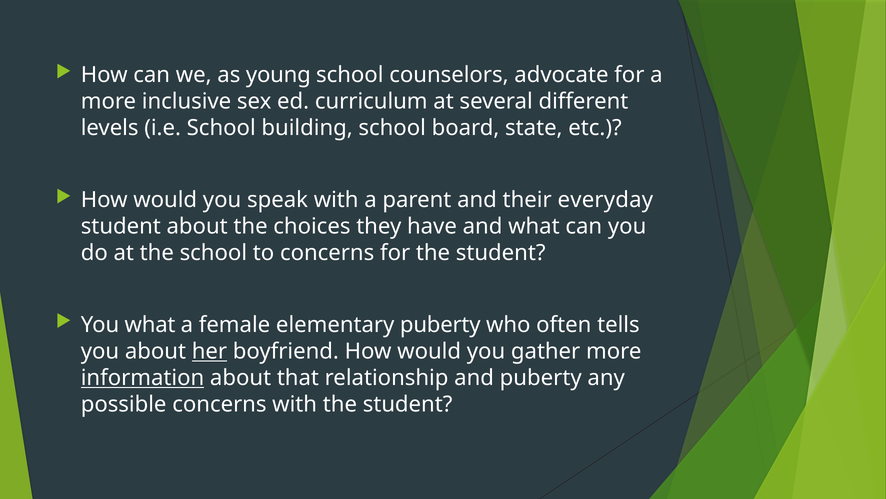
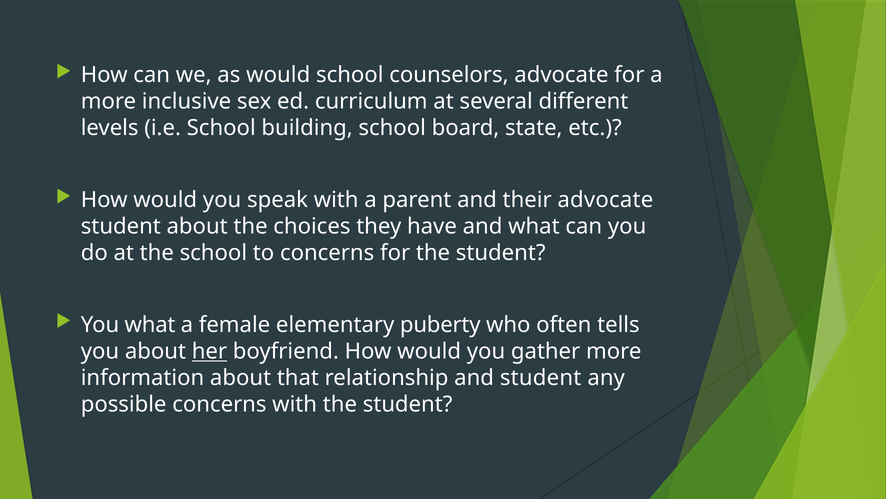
as young: young -> would (278, 75)
their everyday: everyday -> advocate (605, 200)
information underline: present -> none (143, 378)
and puberty: puberty -> student (541, 378)
